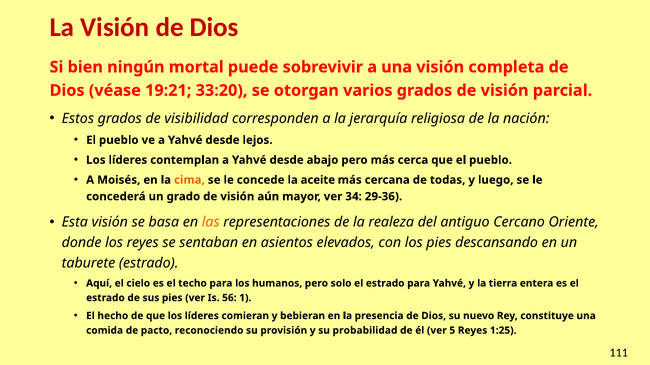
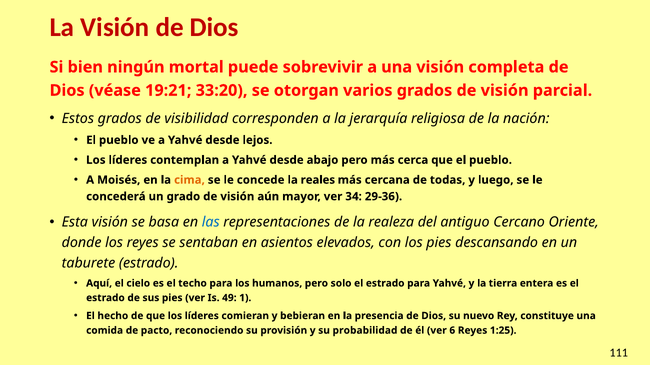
aceite: aceite -> reales (318, 180)
las colour: orange -> blue (211, 223)
56: 56 -> 49 (229, 298)
5: 5 -> 6 (452, 331)
